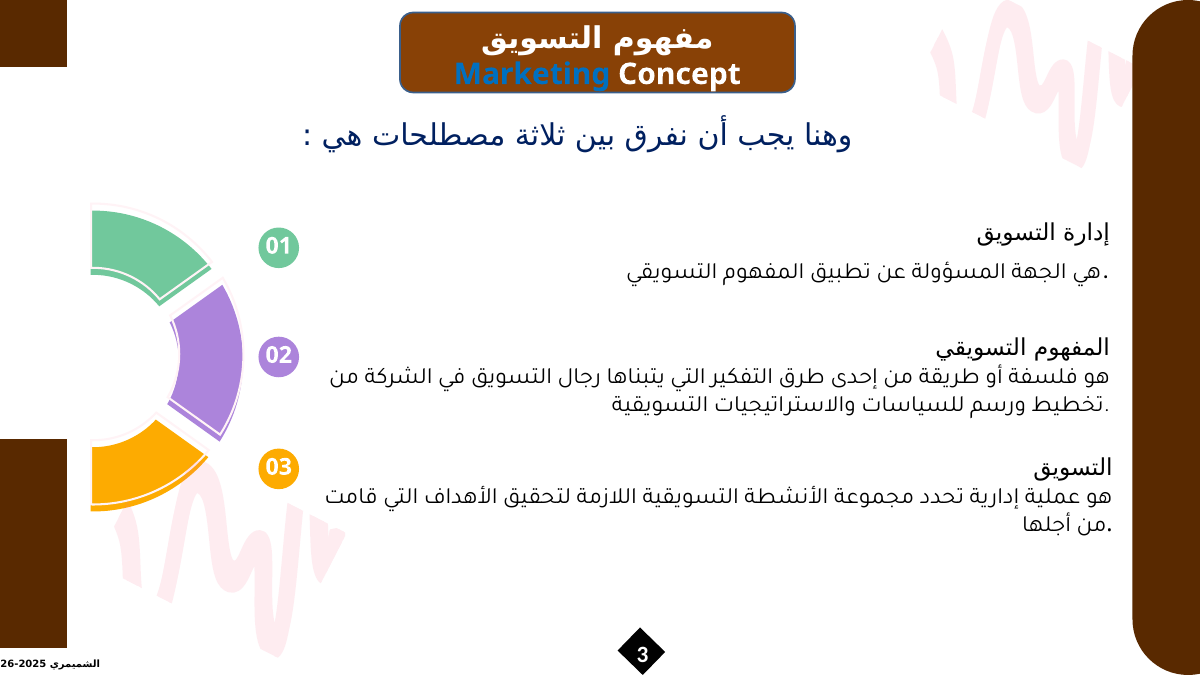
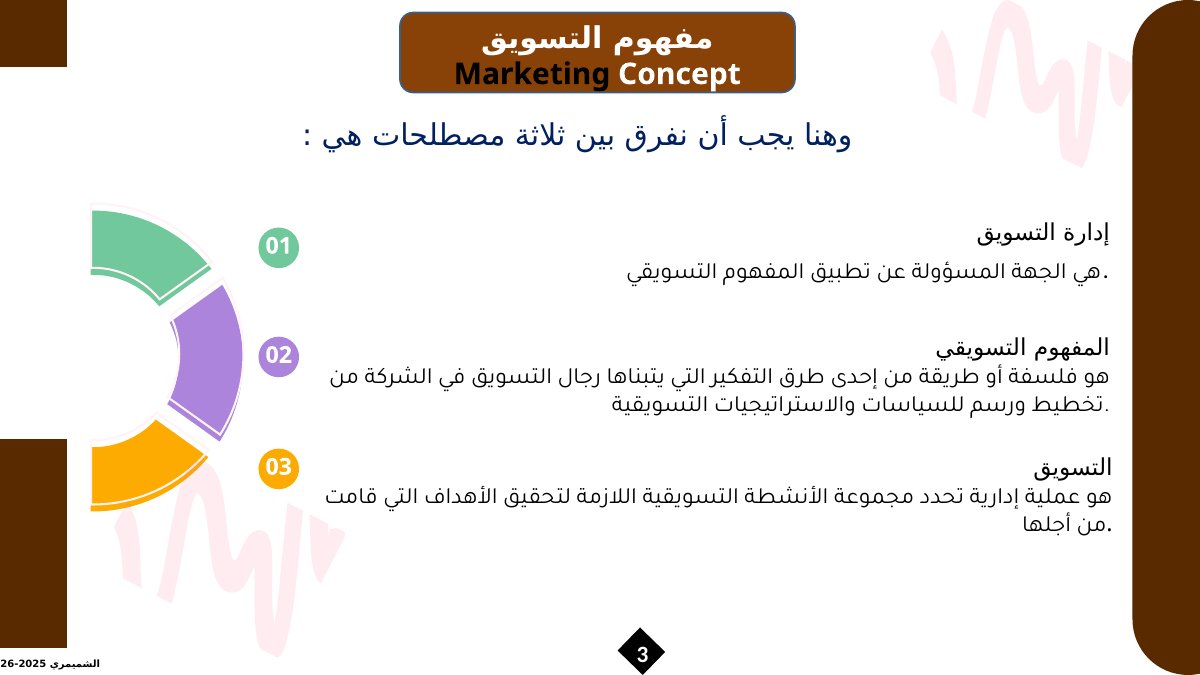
Marketing colour: blue -> black (532, 74)
